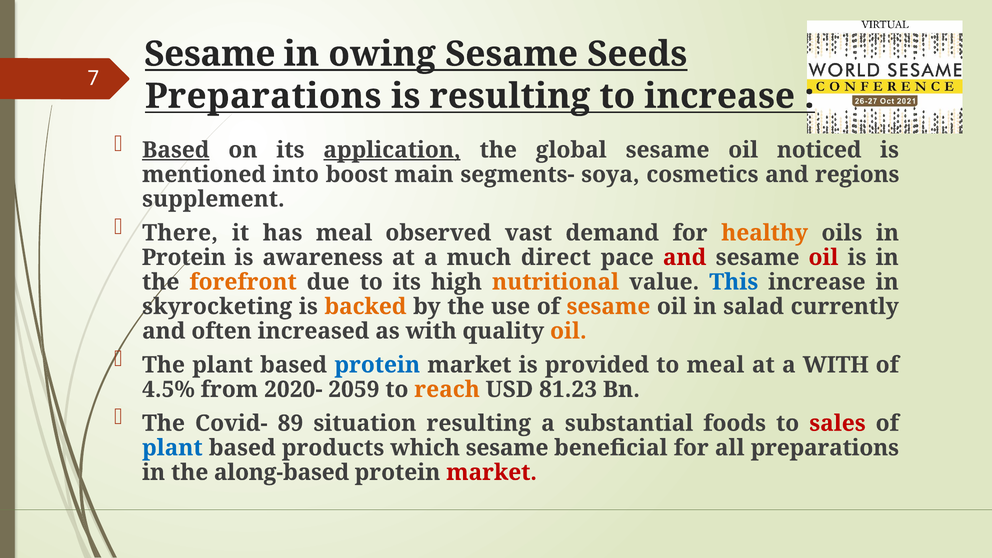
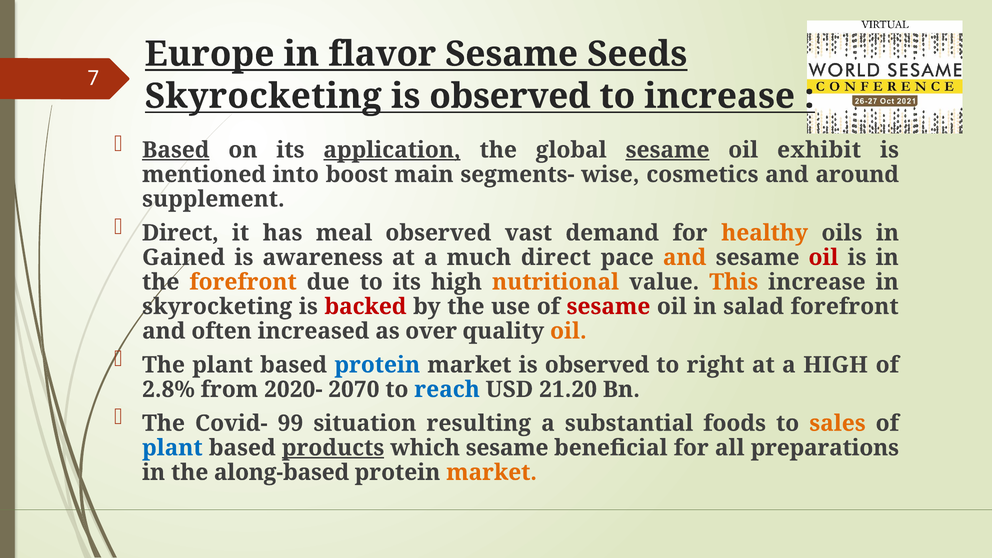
Sesame: Sesame -> Europe (210, 54)
owing: owing -> flavor (382, 54)
Preparations: Preparations -> Skyrocketing (263, 96)
resulting: resulting -> observed (510, 96)
sesame underline: none -> present (668, 150)
noticed: noticed -> exhibit (819, 150)
soya: soya -> wise (610, 175)
regions: regions -> around (857, 175)
There: There -> Direct (180, 233)
Protein: Protein -> Gained (184, 257)
and colour: red -> orange (685, 257)
This colour: blue -> orange (734, 282)
backed colour: orange -> red (365, 307)
sesame colour: orange -> red (608, 307)
salad currently: currently -> forefront (845, 307)
as with: with -> over (431, 331)
market is provided: provided -> observed (597, 365)
to meal: meal -> right (716, 365)
a WITH: WITH -> HIGH (836, 365)
4.5%: 4.5% -> 2.8% (168, 389)
2059: 2059 -> 2070 (354, 389)
reach colour: orange -> blue (447, 389)
81.23: 81.23 -> 21.20 (568, 389)
89: 89 -> 99 (290, 423)
sales colour: red -> orange (837, 423)
products underline: none -> present (333, 448)
market colour: red -> orange (492, 472)
